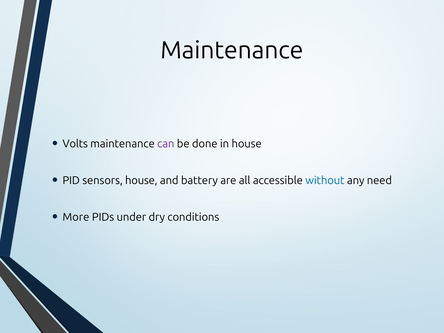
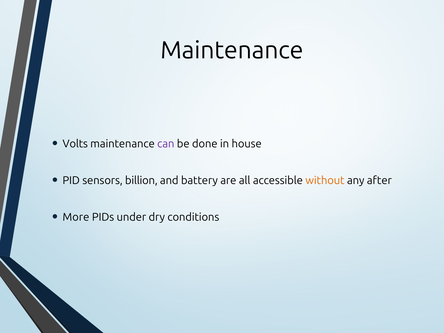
sensors house: house -> billion (141, 180)
without colour: blue -> orange (325, 180)
need: need -> after (379, 180)
